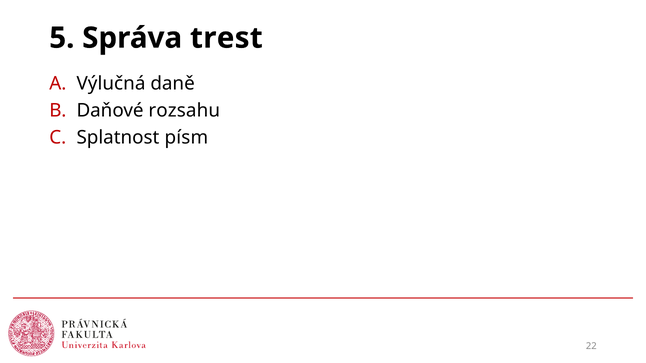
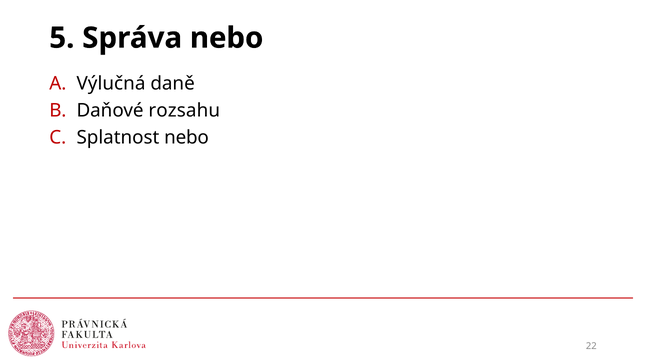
Správa trest: trest -> nebo (227, 38)
Splatnost písm: písm -> nebo (187, 138)
